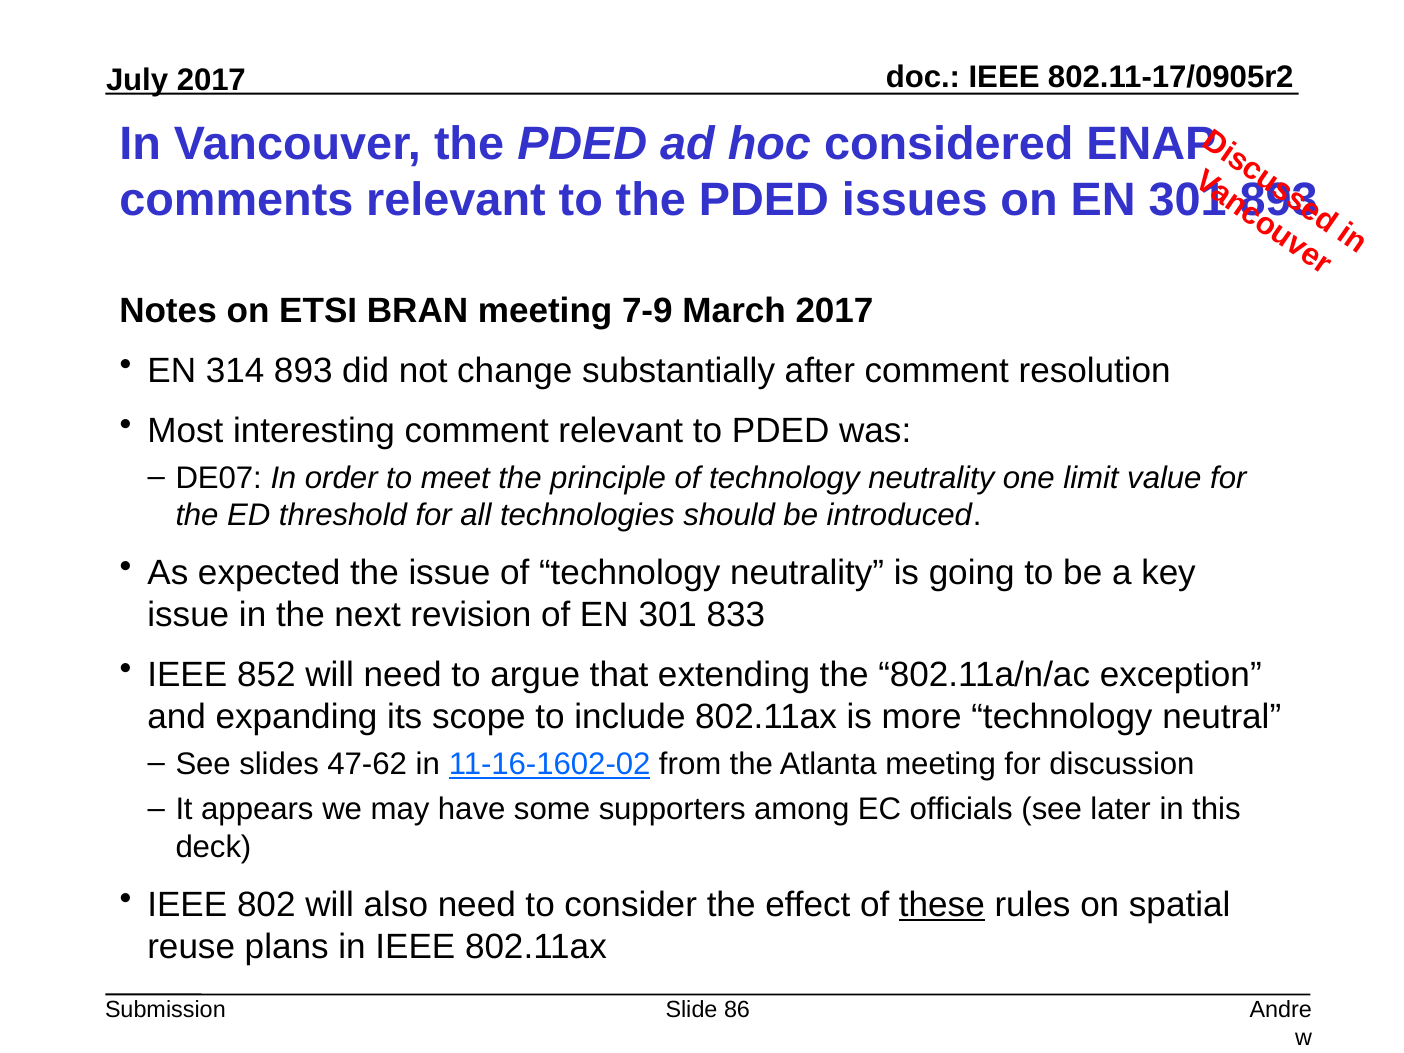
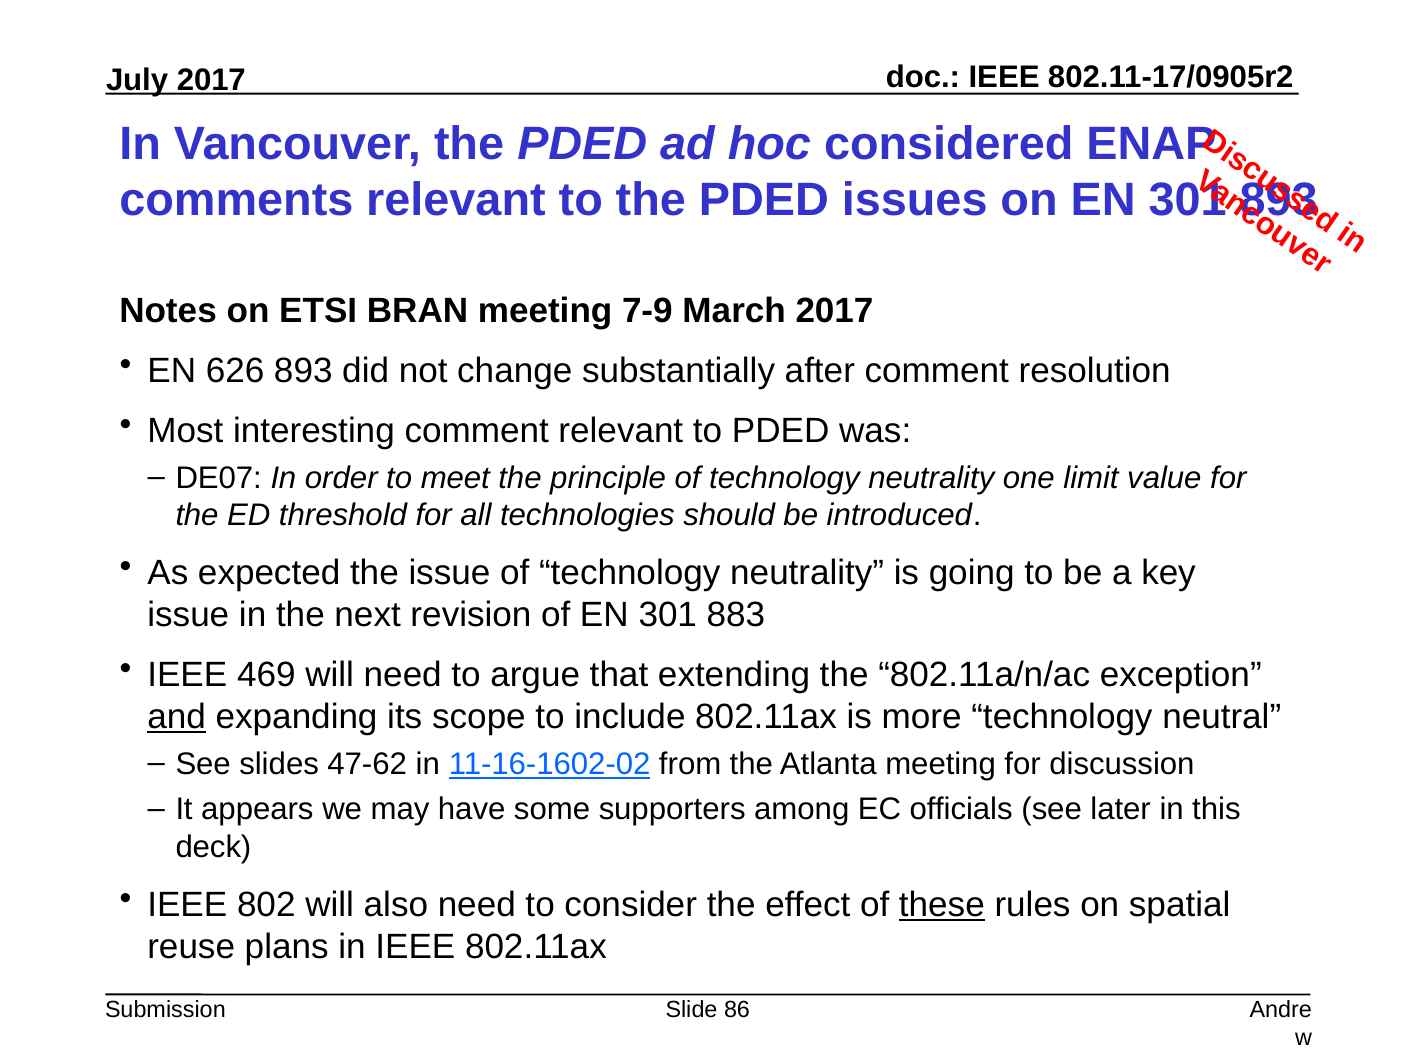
314: 314 -> 626 (235, 371)
833: 833 -> 883 (736, 615)
852: 852 -> 469 (266, 675)
and underline: none -> present (177, 717)
